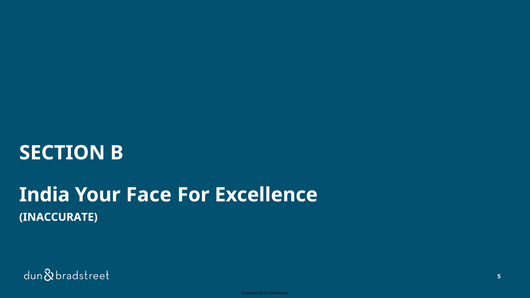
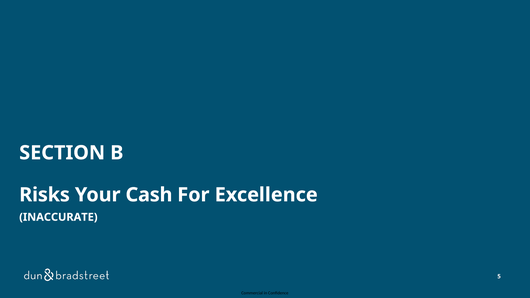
India: India -> Risks (45, 195)
Face: Face -> Cash (149, 195)
